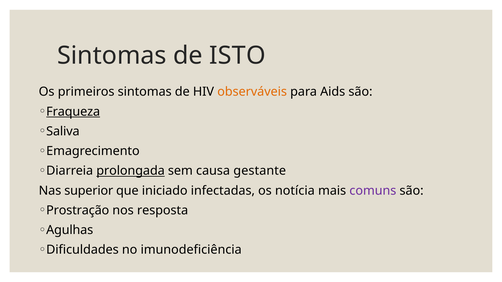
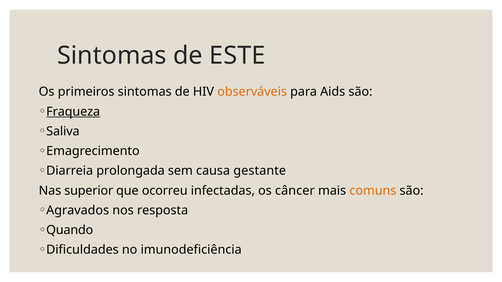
ISTO: ISTO -> ESTE (237, 56)
prolongada underline: present -> none (131, 171)
iniciado: iniciado -> ocorreu (165, 191)
notícia: notícia -> câncer (295, 191)
comuns colour: purple -> orange (373, 191)
Prostração: Prostração -> Agravados (78, 211)
Agulhas: Agulhas -> Quando (70, 230)
